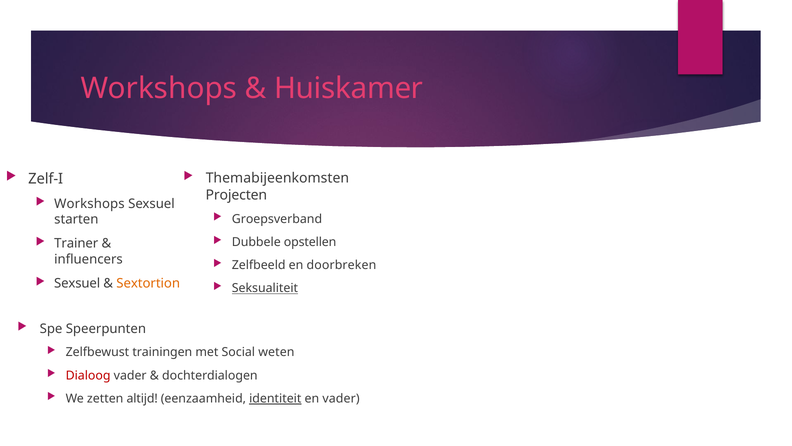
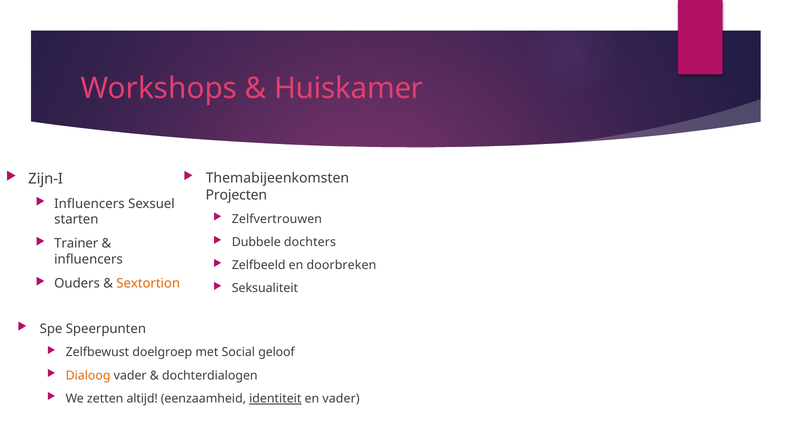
Zelf-I: Zelf-I -> Zijn-I (46, 179)
Workshops: Workshops -> Influencers (89, 203)
Groepsverband: Groepsverband -> Zelfvertrouwen (277, 219)
opstellen: opstellen -> dochters (310, 242)
Sexsuel: Sexsuel -> Ouders (77, 283)
Seksualiteit underline: present -> none (265, 288)
trainingen: trainingen -> doelgroep (162, 352)
weten: weten -> geloof (277, 352)
Dialoog colour: red -> orange (88, 375)
